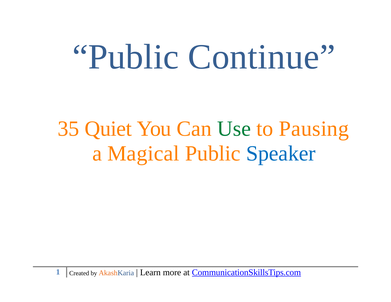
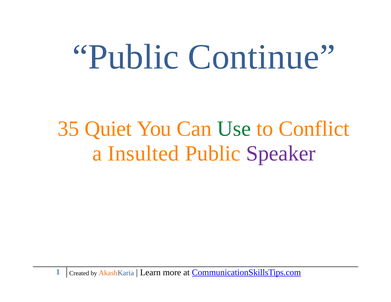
Pausing: Pausing -> Conflict (314, 129)
Magical: Magical -> Insulted (143, 154)
Speaker colour: blue -> purple (281, 154)
